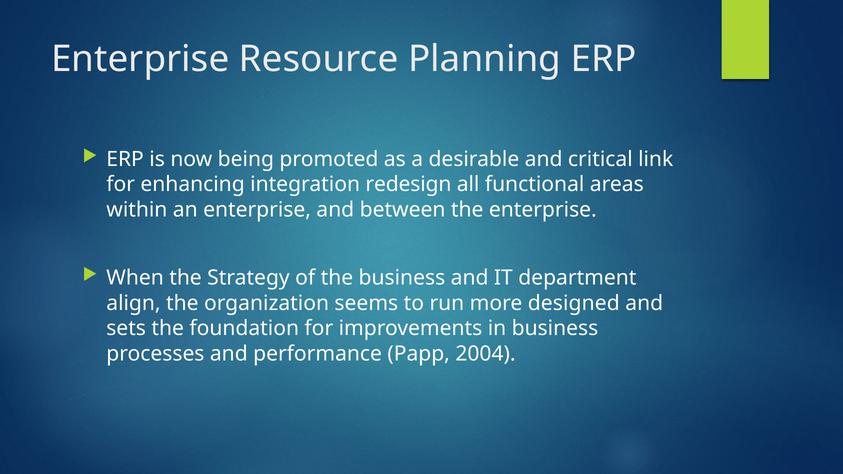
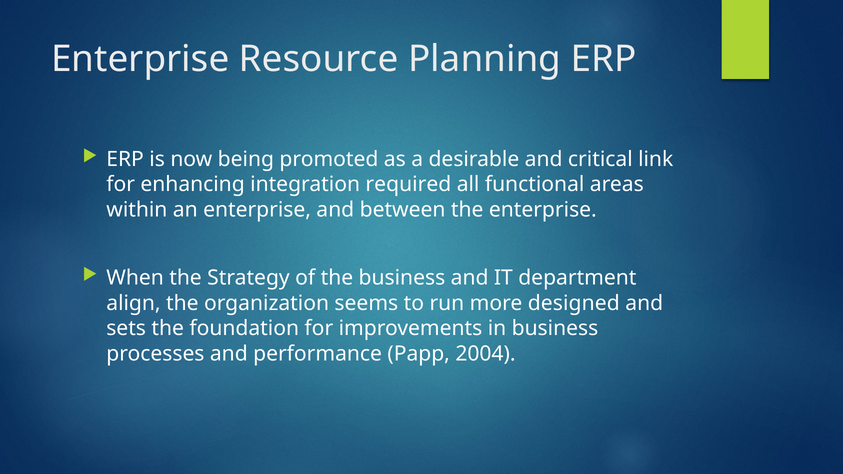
redesign: redesign -> required (408, 185)
